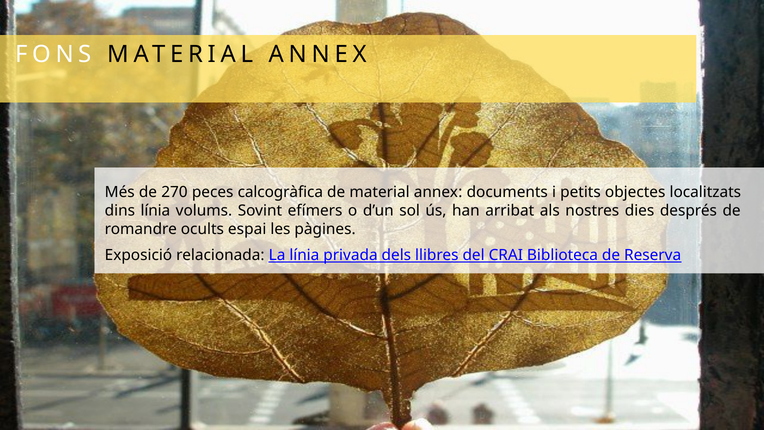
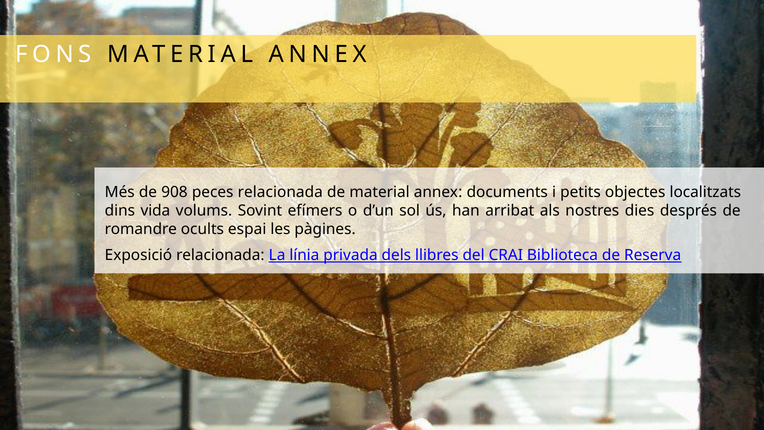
270: 270 -> 908 (174, 192)
peces calcogràfica: calcogràfica -> relacionada (280, 192)
dins línia: línia -> vida (155, 210)
